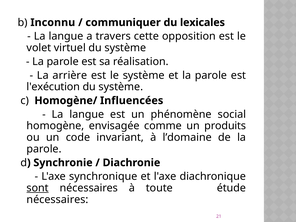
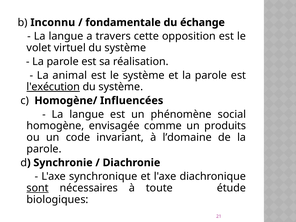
communiquer: communiquer -> fondamentale (123, 22)
lexicales: lexicales -> échange (202, 22)
arrière: arrière -> animal (70, 75)
l'exécution underline: none -> present (53, 87)
nécessaires: nécessaires -> biologiques (58, 200)
